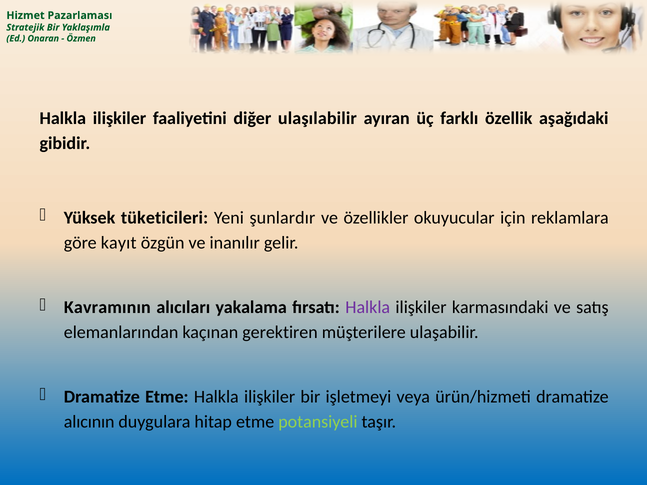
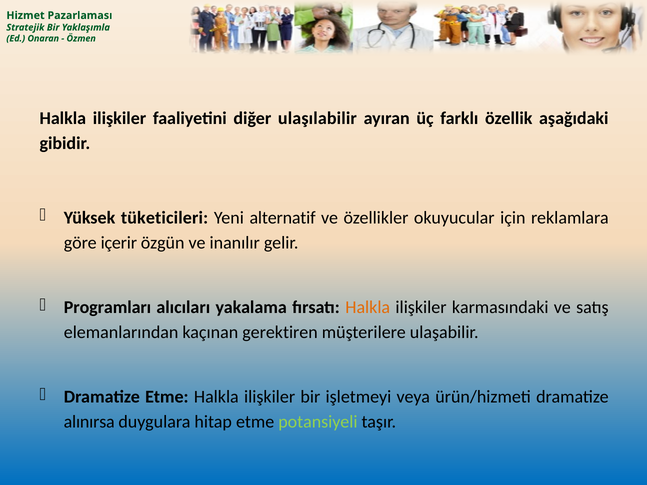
şunlardır: şunlardır -> alternatif (283, 218)
kayıt: kayıt -> içerir (119, 243)
Kavramının: Kavramının -> Programları (107, 308)
Halkla colour: purple -> orange (368, 308)
alıcının: alıcının -> alınırsa (89, 422)
